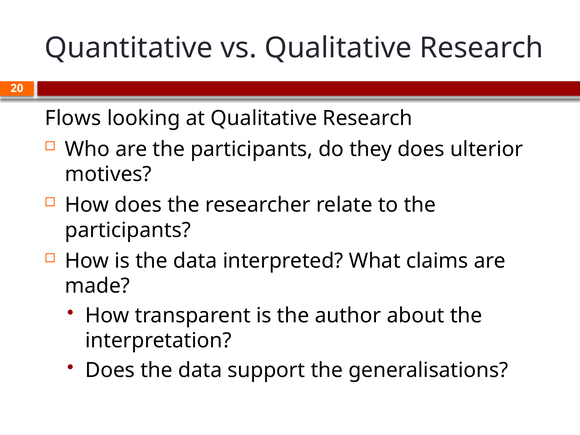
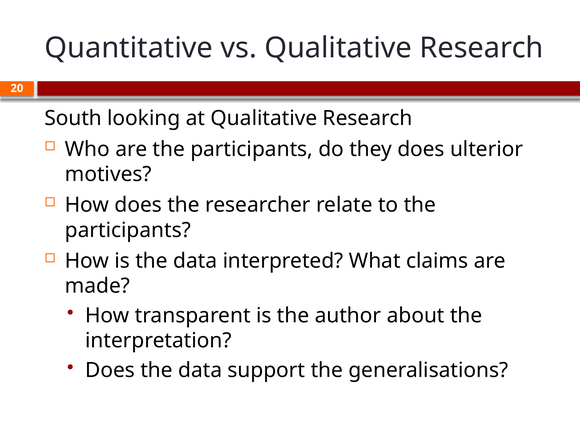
Flows: Flows -> South (73, 118)
